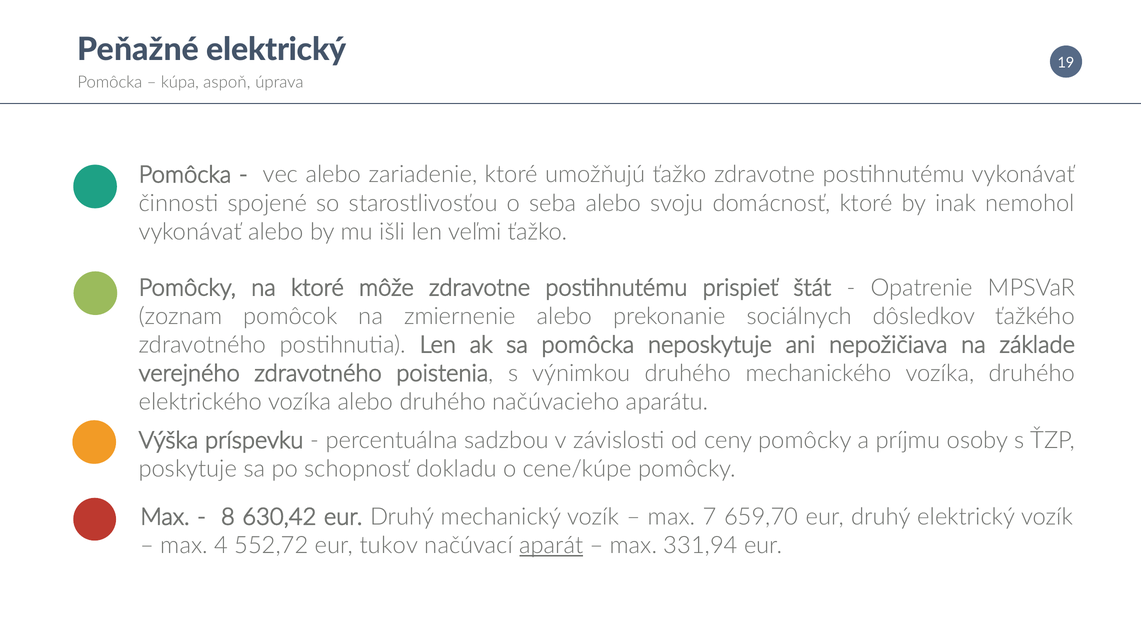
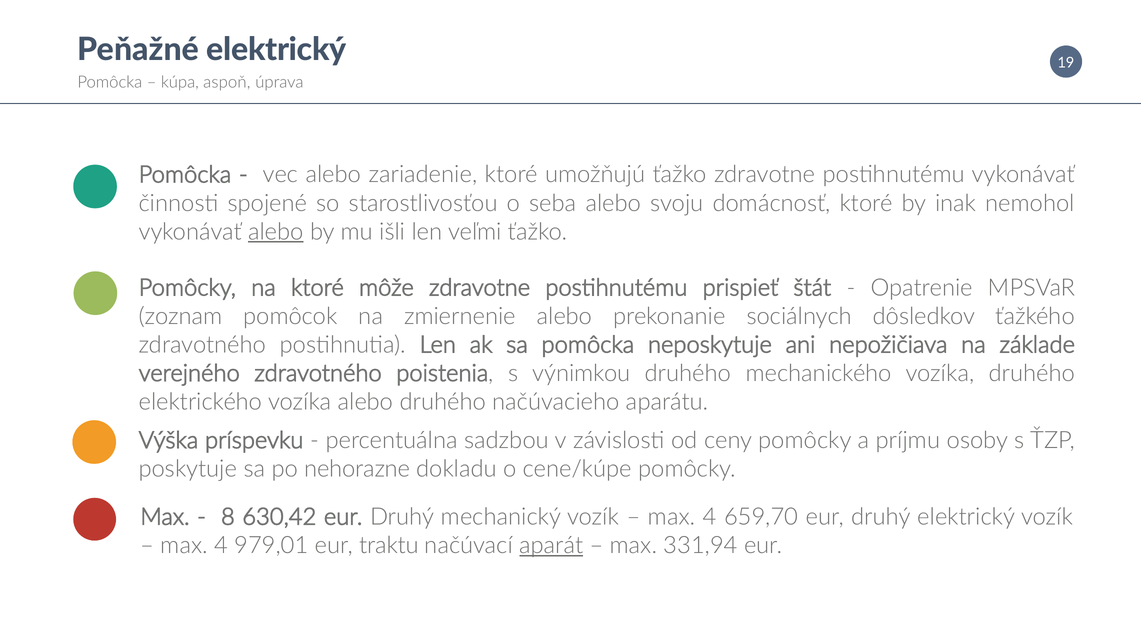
alebo underline: none -> present (276, 232)
schopnosť: schopnosť -> nehorazne (357, 469)
7: 7 -> 4 (710, 517)
552,72: 552,72 -> 979,01 (271, 545)
tukov: tukov -> traktu (389, 545)
